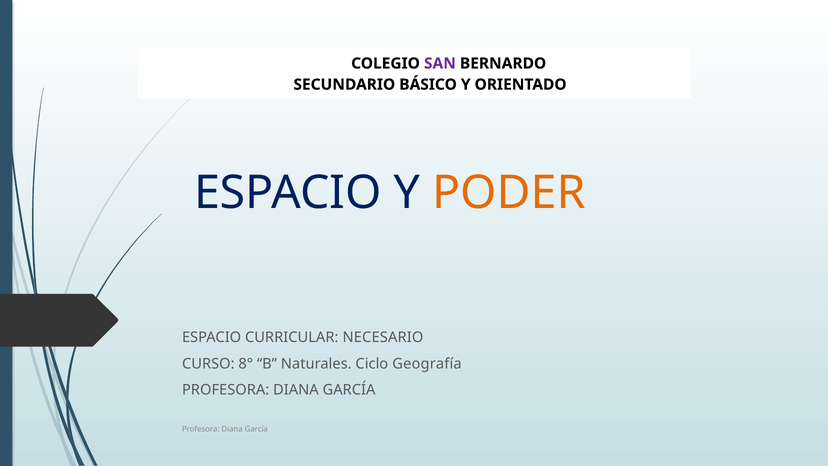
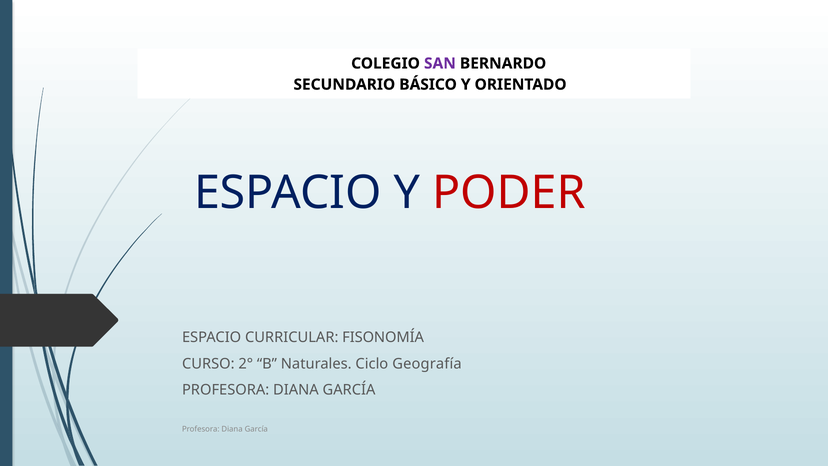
PODER colour: orange -> red (509, 193)
NECESARIO: NECESARIO -> FISONOMÍA (383, 337)
8°: 8° -> 2° (246, 364)
